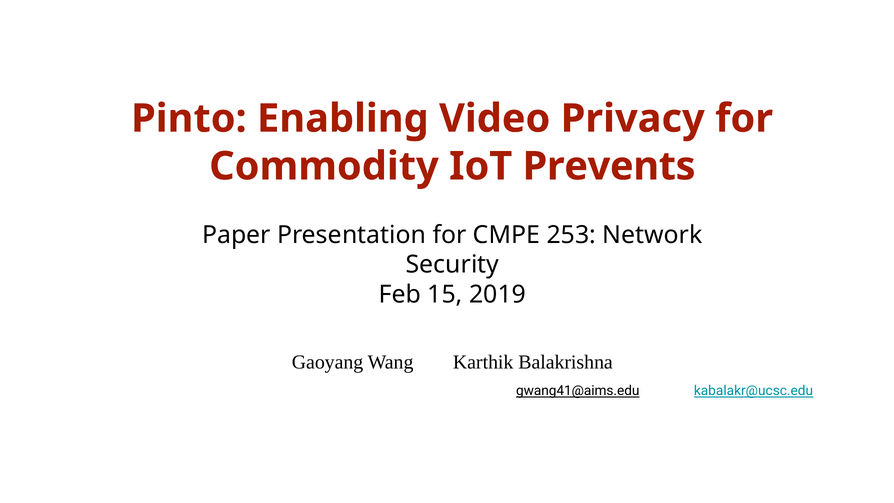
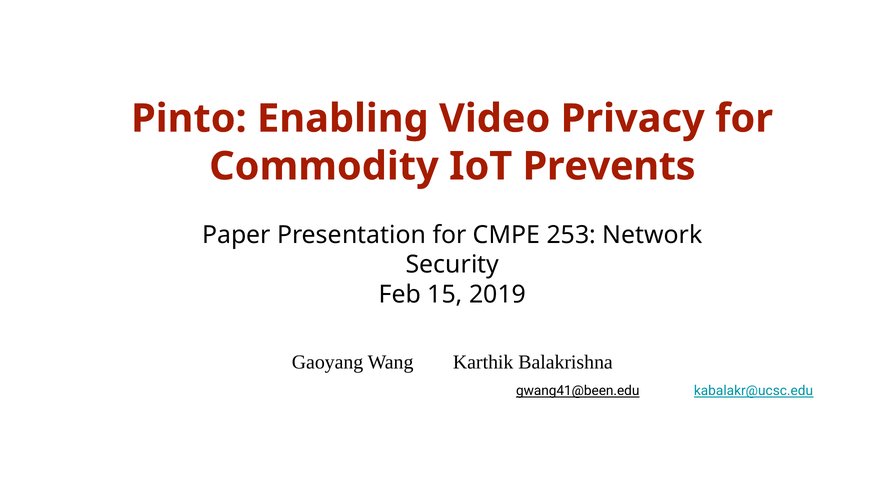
gwang41@aims.edu: gwang41@aims.edu -> gwang41@been.edu (578, 391)
